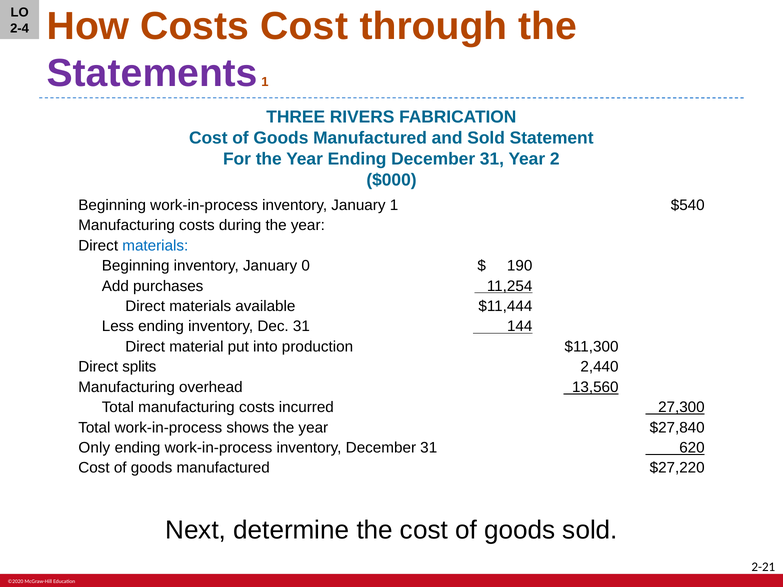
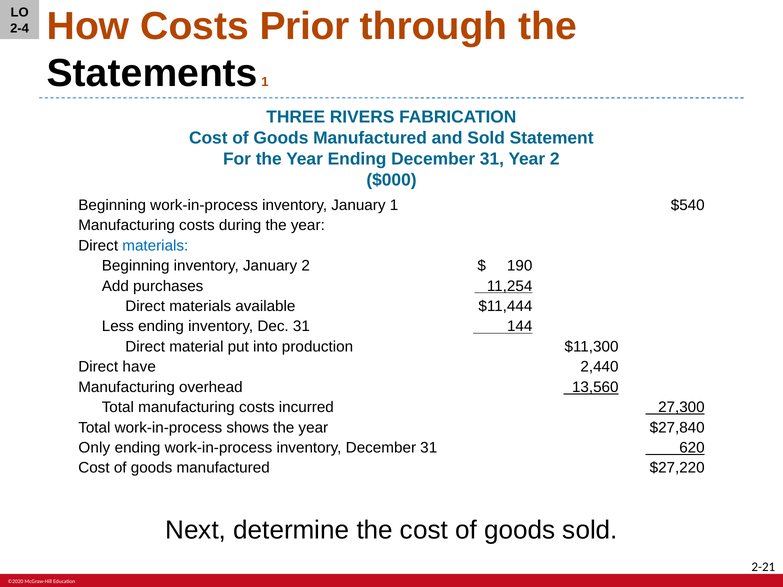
Costs Cost: Cost -> Prior (305, 26)
Statements colour: purple -> black (152, 73)
January 0: 0 -> 2 (306, 266)
splits: splits -> have (139, 367)
